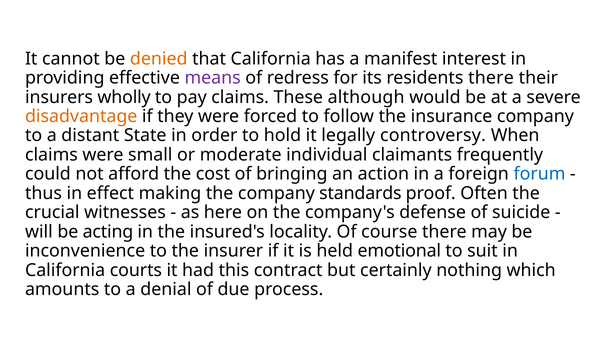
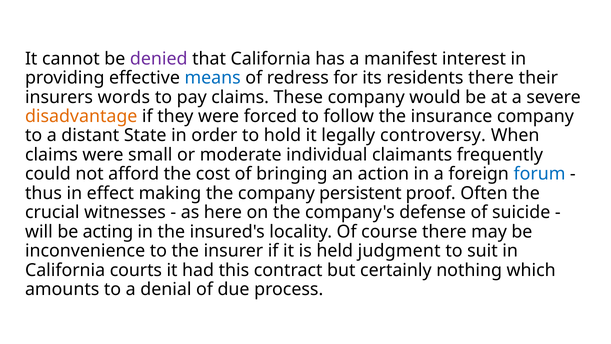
denied colour: orange -> purple (159, 59)
means colour: purple -> blue (213, 78)
wholly: wholly -> words (124, 97)
These although: although -> company (366, 97)
standards: standards -> persistent (360, 193)
emotional: emotional -> judgment (399, 251)
